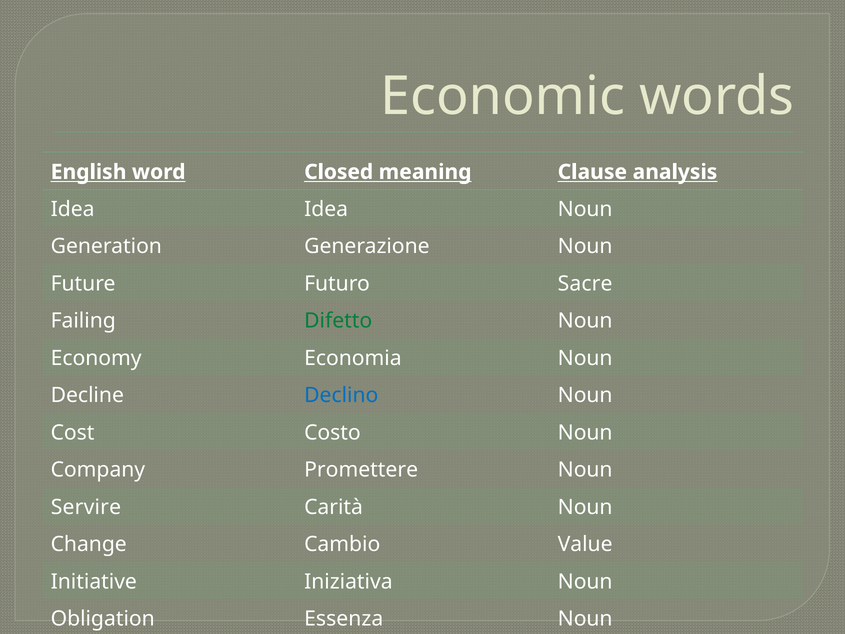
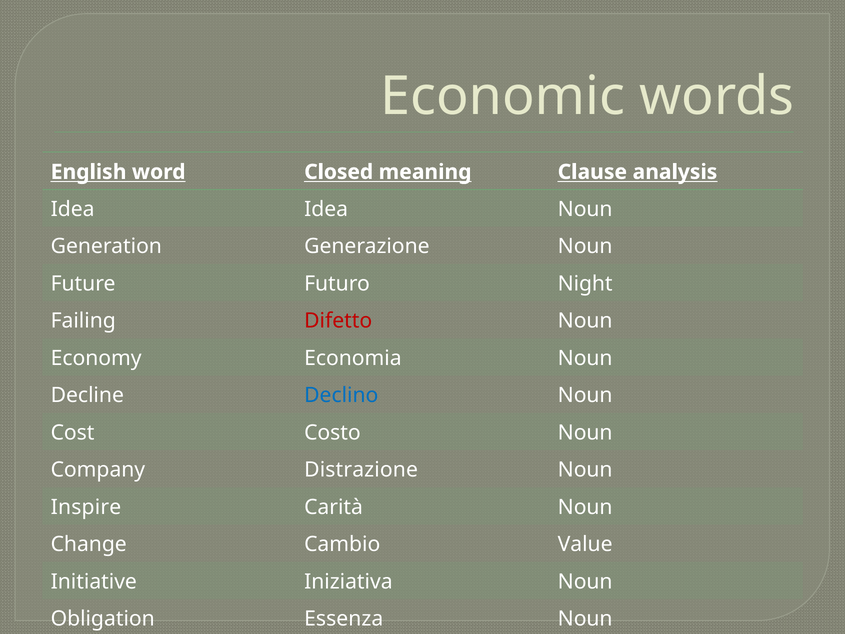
Sacre: Sacre -> Night (585, 284)
Difetto colour: green -> red (338, 321)
Promettere: Promettere -> Distrazione (361, 470)
Servire: Servire -> Inspire (86, 507)
